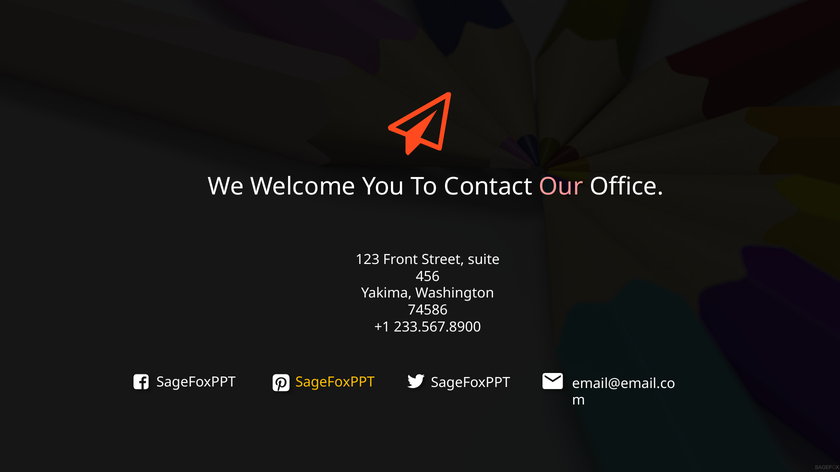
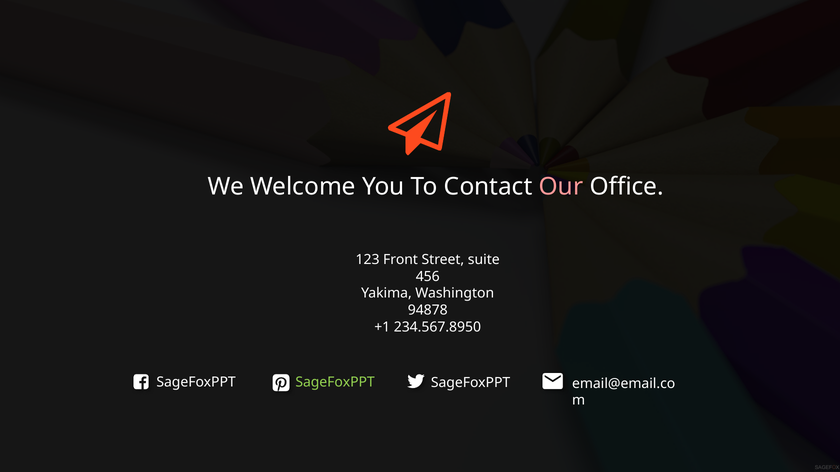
74586: 74586 -> 94878 (428, 310)
233.567.8900: 233.567.8900 -> 234.567.8950 (437, 327)
SageFoxPPT colour: yellow -> light green (335, 382)
